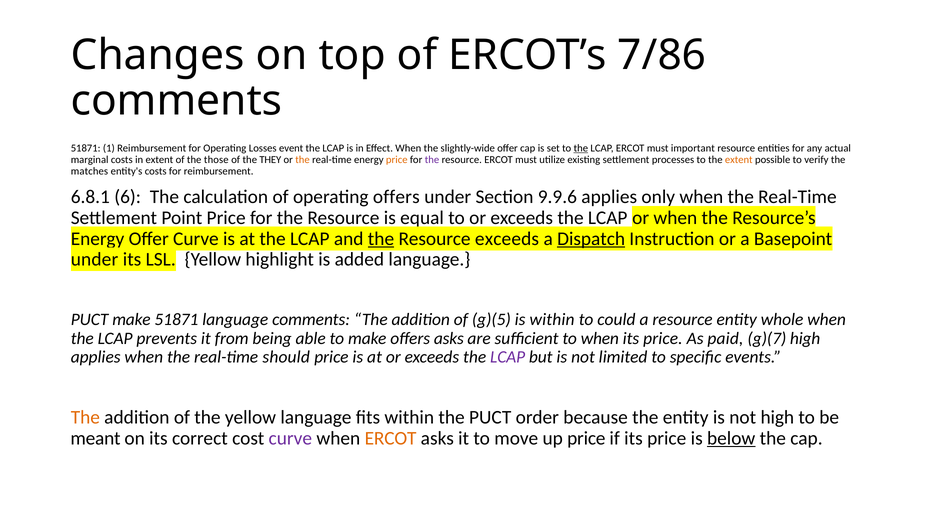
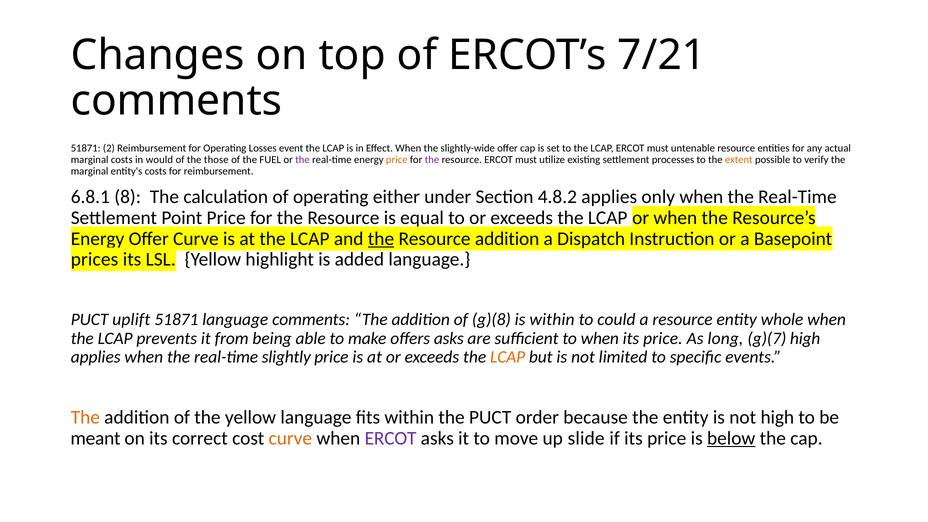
7/86: 7/86 -> 7/21 (662, 55)
1: 1 -> 2 (109, 148)
the underline: present -> none (581, 148)
important: important -> untenable (693, 148)
in extent: extent -> would (159, 160)
THEY: THEY -> FUEL (270, 160)
the colour: orange -> purple (303, 160)
matches: matches -> marginal (90, 171)
6: 6 -> 8 (128, 197)
operating offers: offers -> either (396, 197)
9.9.6: 9.9.6 -> 4.8.2 (557, 197)
Resource exceeds: exceeds -> addition (507, 239)
Dispatch underline: present -> none (591, 239)
under: under -> prices (95, 260)
PUCT make: make -> uplift (131, 320)
g)(5: g)(5 -> g)(8 (491, 320)
paid: paid -> long (725, 338)
should: should -> slightly (286, 357)
LCAP colour: purple -> orange (508, 357)
curve colour: purple -> orange (290, 438)
ERCOT colour: orange -> purple (391, 438)
up price: price -> slide (586, 438)
